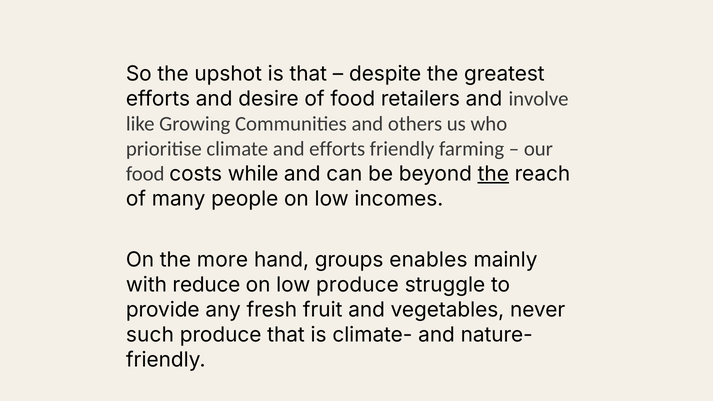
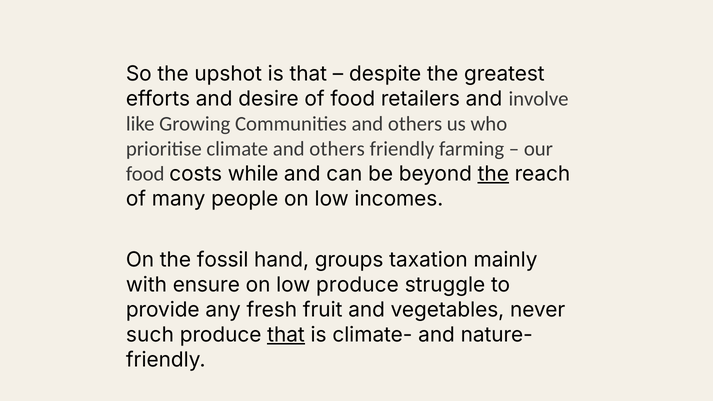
climate and efforts: efforts -> others (337, 149)
more: more -> fossil (223, 260)
enables: enables -> taxation (428, 260)
reduce: reduce -> ensure (206, 285)
that underline: none -> present (286, 335)
